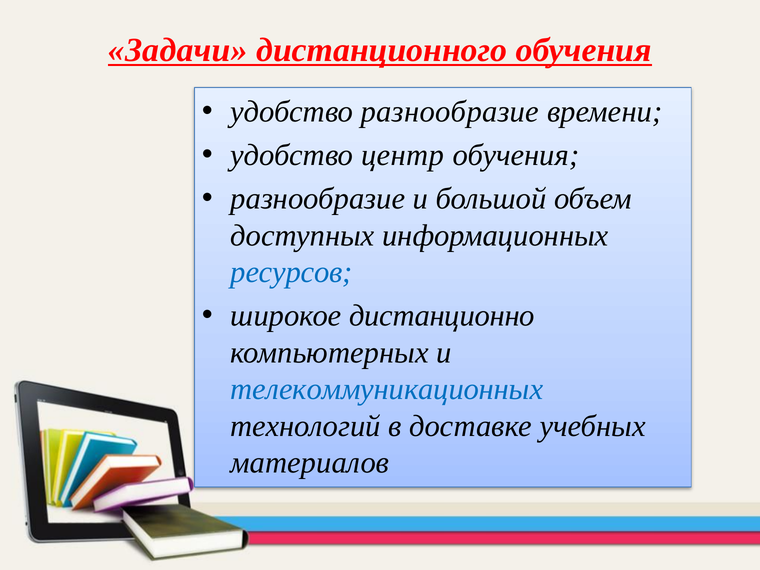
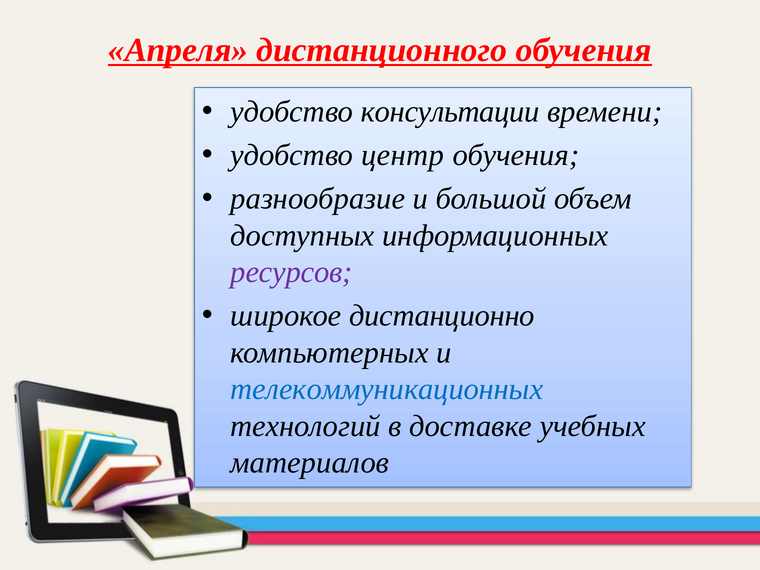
Задачи: Задачи -> Апреля (178, 50)
удобство разнообразие: разнообразие -> консультации (450, 112)
ресурсов colour: blue -> purple (292, 272)
